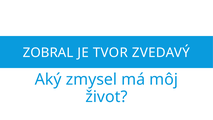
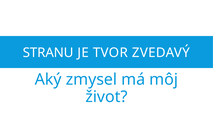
ZOBRAL: ZOBRAL -> STRANU (48, 53)
